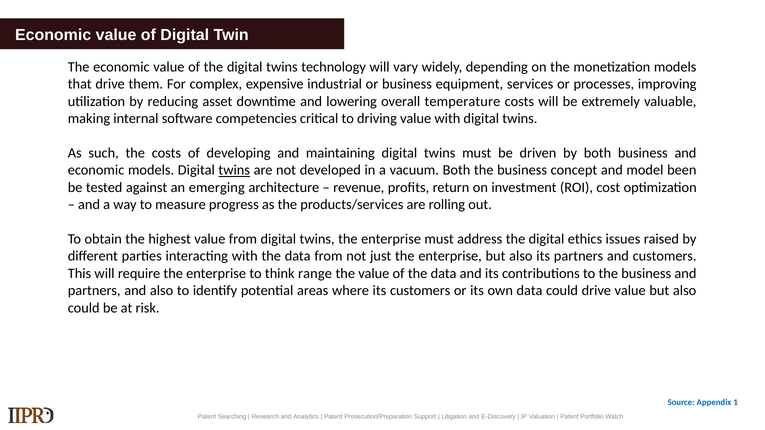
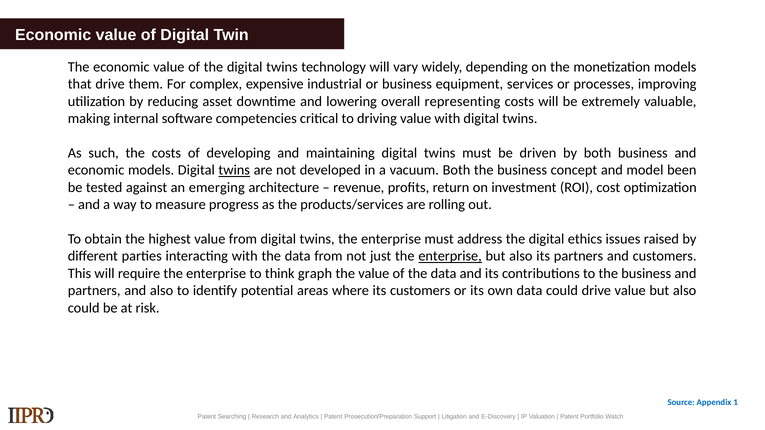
temperature: temperature -> representing (462, 101)
enterprise underline: none -> present (450, 256)
range: range -> graph (315, 274)
